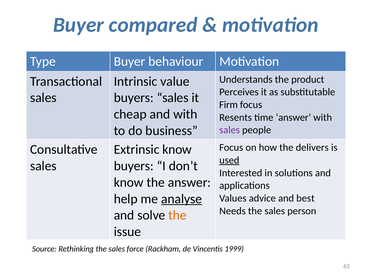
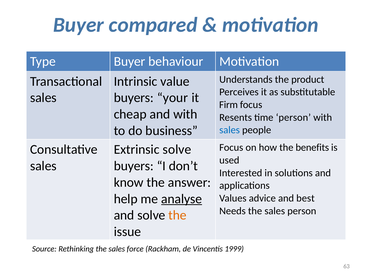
buyers sales: sales -> your (173, 98)
time answer: answer -> person (293, 117)
sales colour: purple -> blue (230, 130)
delivers: delivers -> benefits (312, 148)
Extrinsic know: know -> solve (177, 150)
used underline: present -> none (229, 160)
